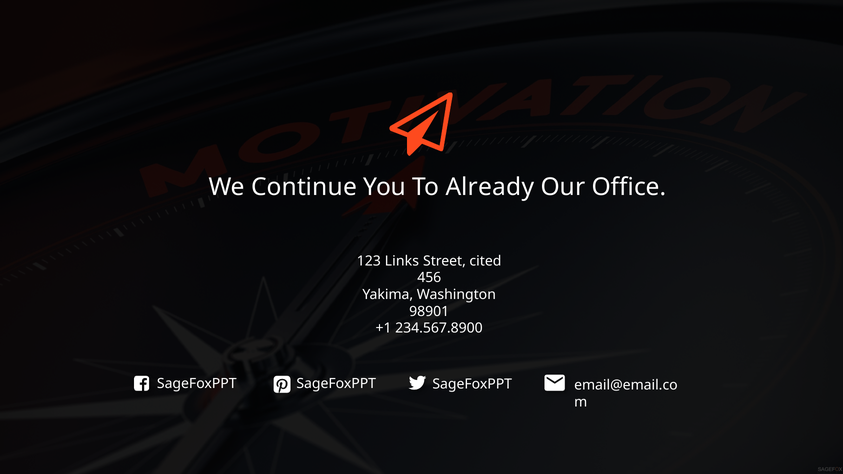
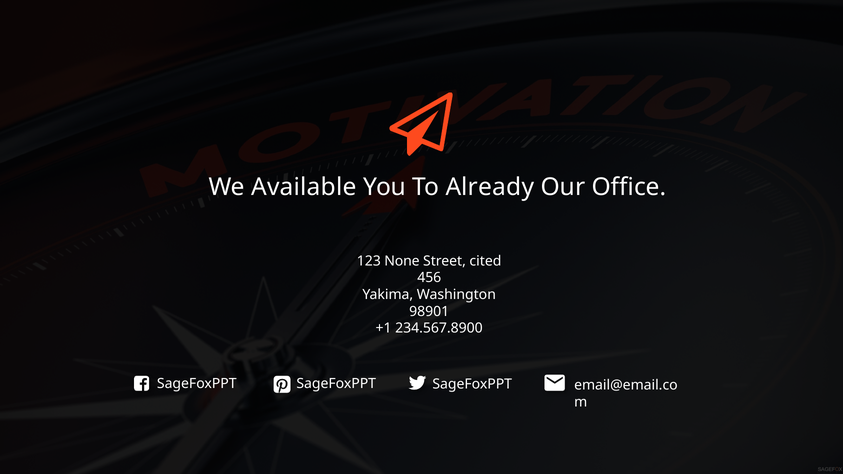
Continue: Continue -> Available (304, 187)
Links: Links -> None (402, 261)
